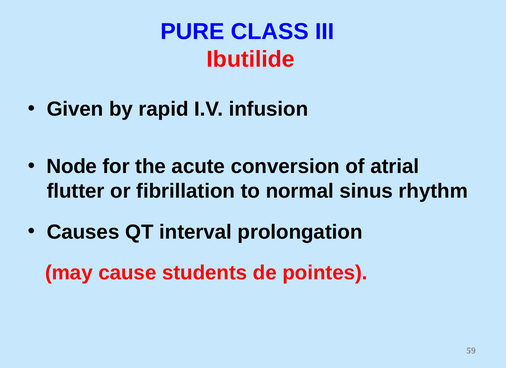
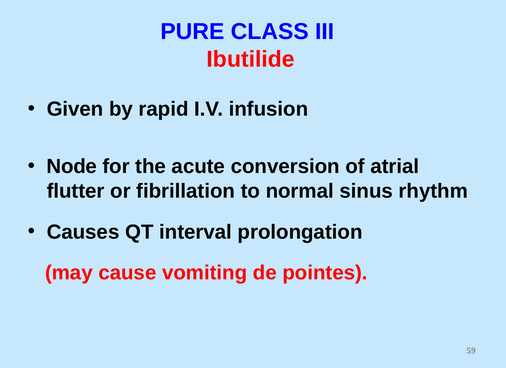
students: students -> vomiting (205, 273)
